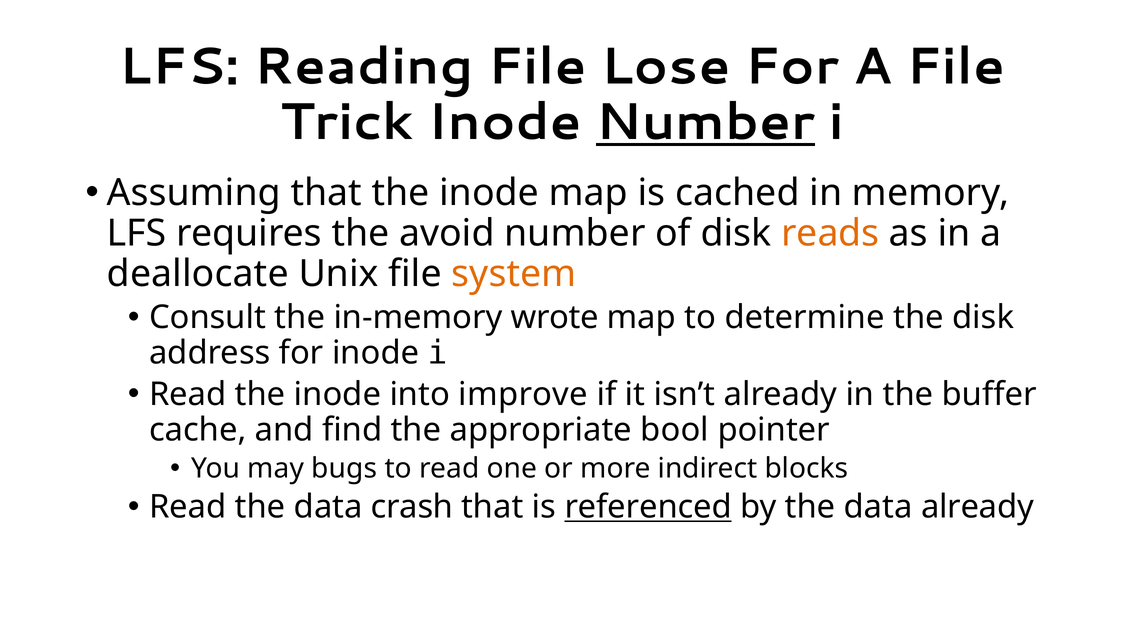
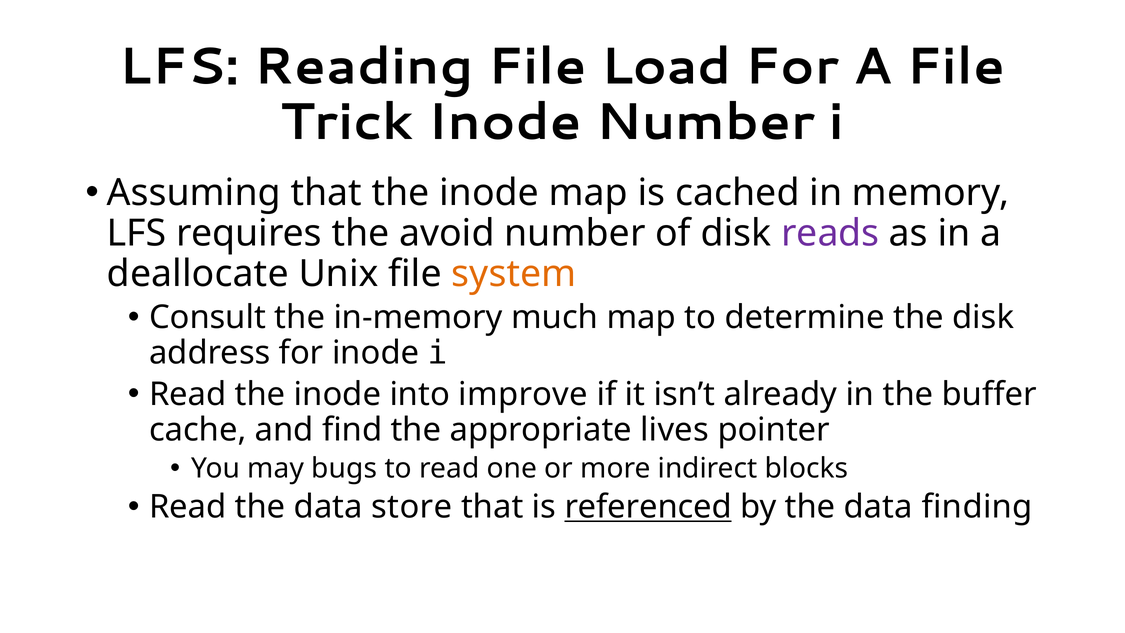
Lose: Lose -> Load (666, 67)
Number underline: present -> none (705, 122)
reads colour: orange -> purple (830, 233)
wrote: wrote -> much (555, 318)
bool: bool -> lives (675, 430)
crash: crash -> store (412, 507)
data already: already -> finding (977, 507)
